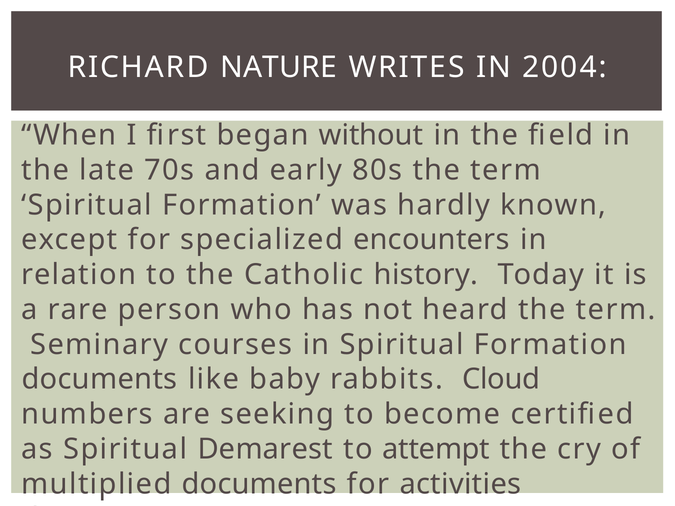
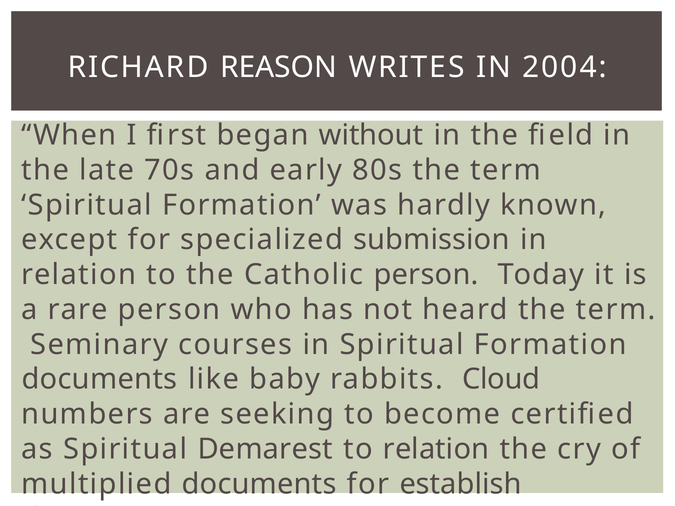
NATURE: NATURE -> REASON (279, 67)
encounters: encounters -> submission (431, 240)
Catholic history: history -> person (426, 275)
to attempt: attempt -> relation (436, 449)
activities: activities -> establish (461, 484)
